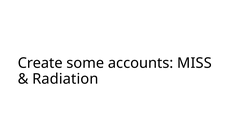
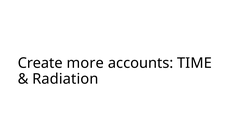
some: some -> more (85, 63)
MISS: MISS -> TIME (194, 63)
